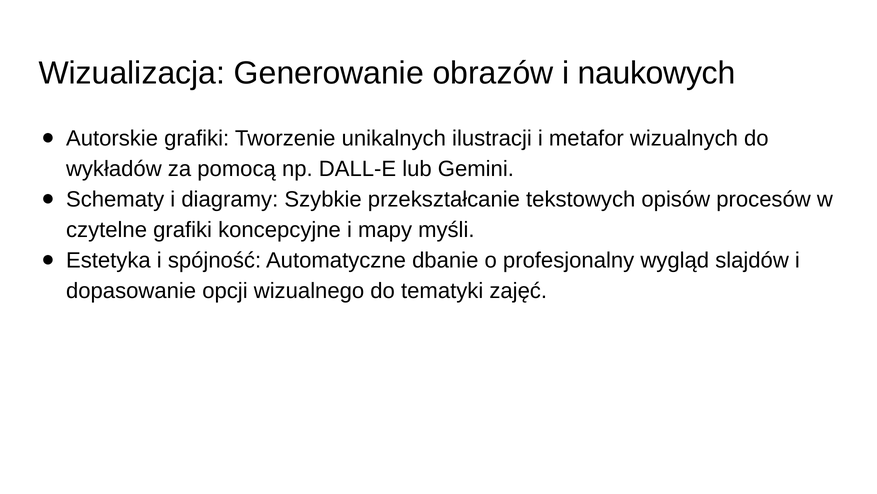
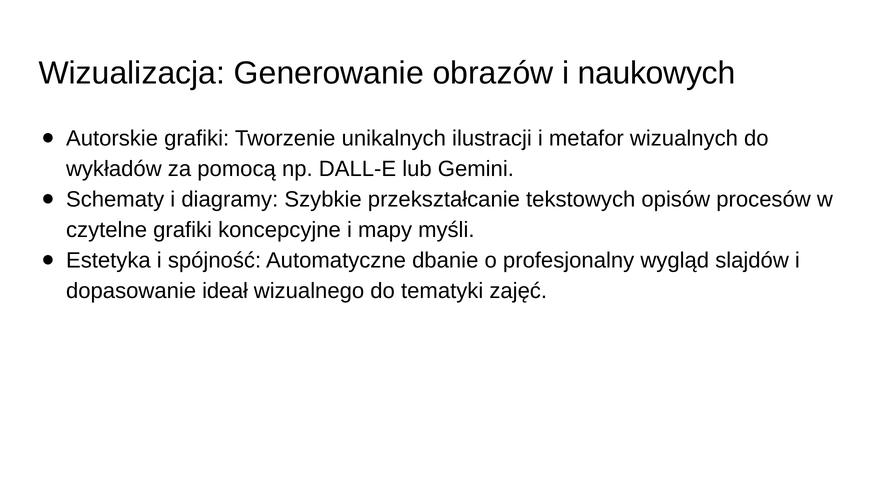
opcji: opcji -> ideał (225, 291)
